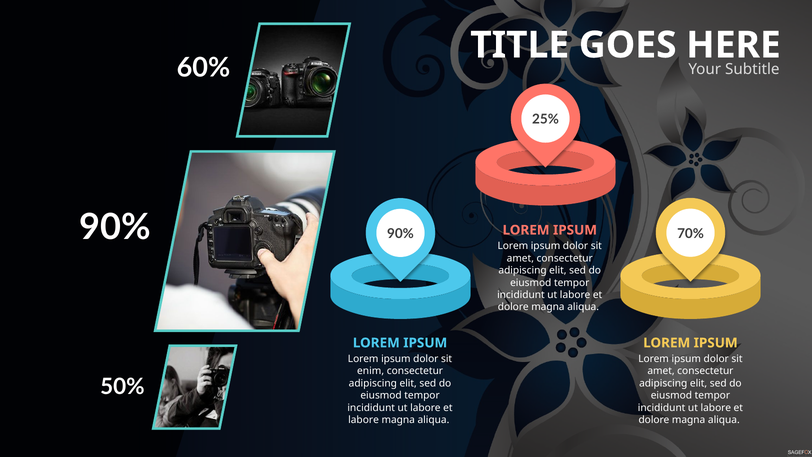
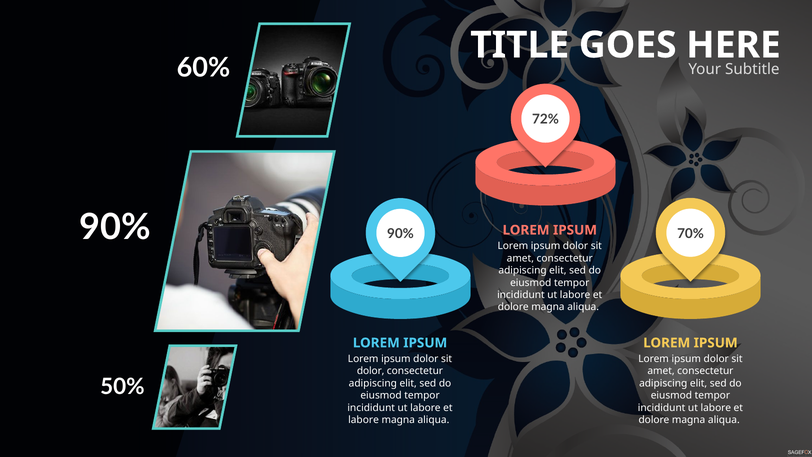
25%: 25% -> 72% (545, 119)
enim: enim -> dolor (371, 371)
